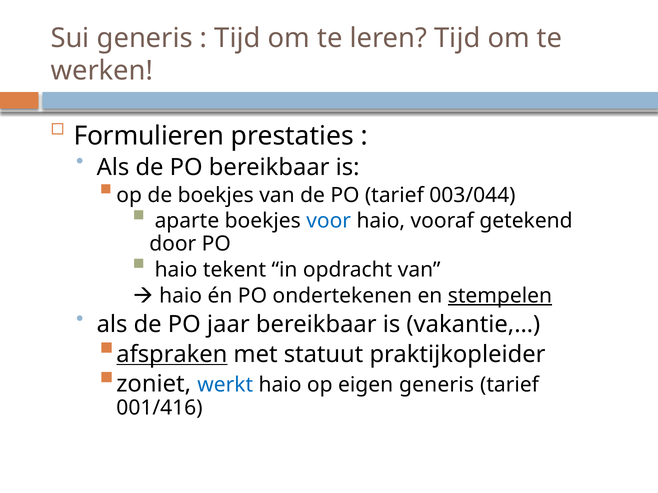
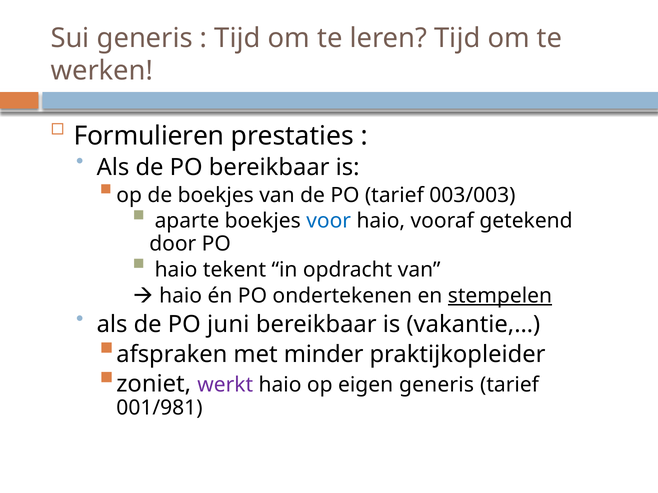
003/044: 003/044 -> 003/003 (472, 195)
jaar: jaar -> juni (228, 325)
afspraken underline: present -> none (172, 355)
statuut: statuut -> minder (324, 355)
werkt colour: blue -> purple (225, 385)
001/416: 001/416 -> 001/981 (159, 408)
